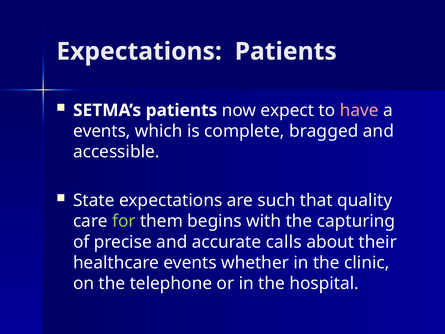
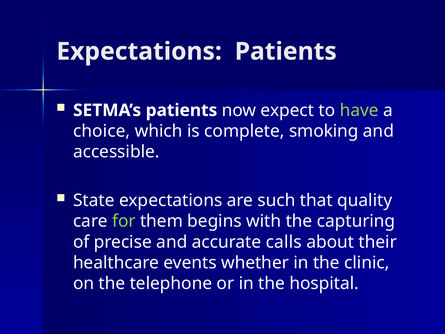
have colour: pink -> light green (359, 110)
events: events -> choice (102, 131)
bragged: bragged -> smoking (324, 131)
